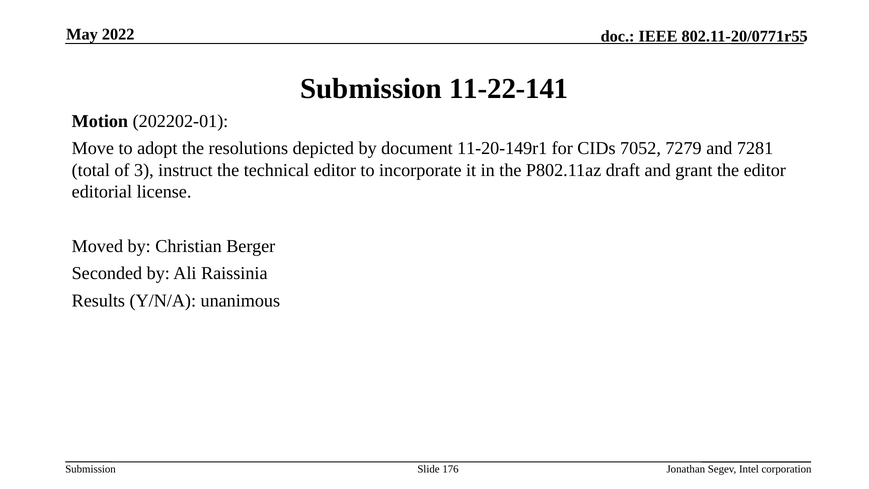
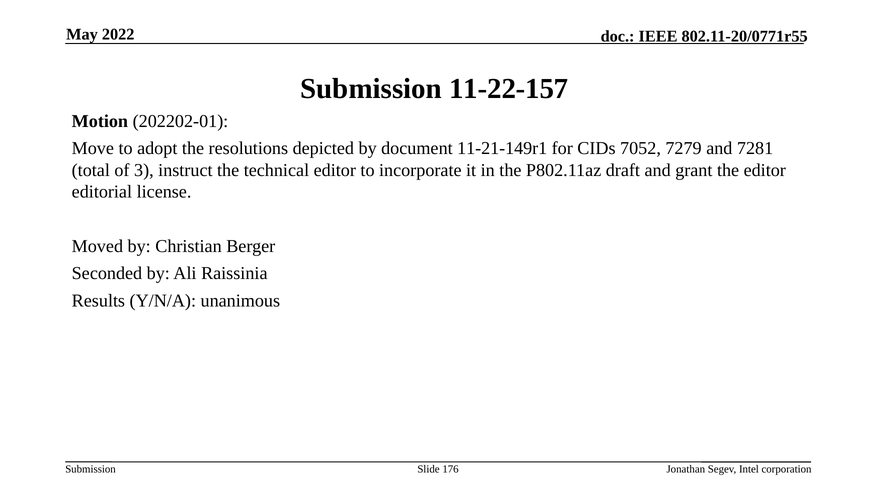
11-22-141: 11-22-141 -> 11-22-157 (509, 89)
11-20-149r1: 11-20-149r1 -> 11-21-149r1 (502, 148)
